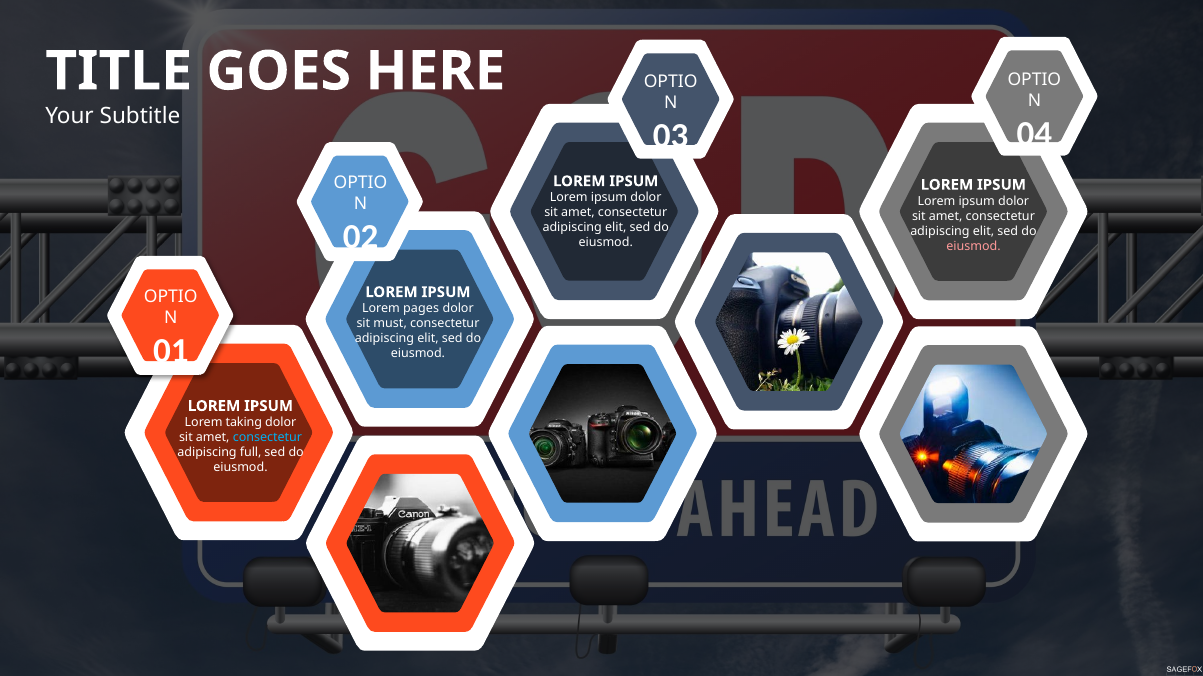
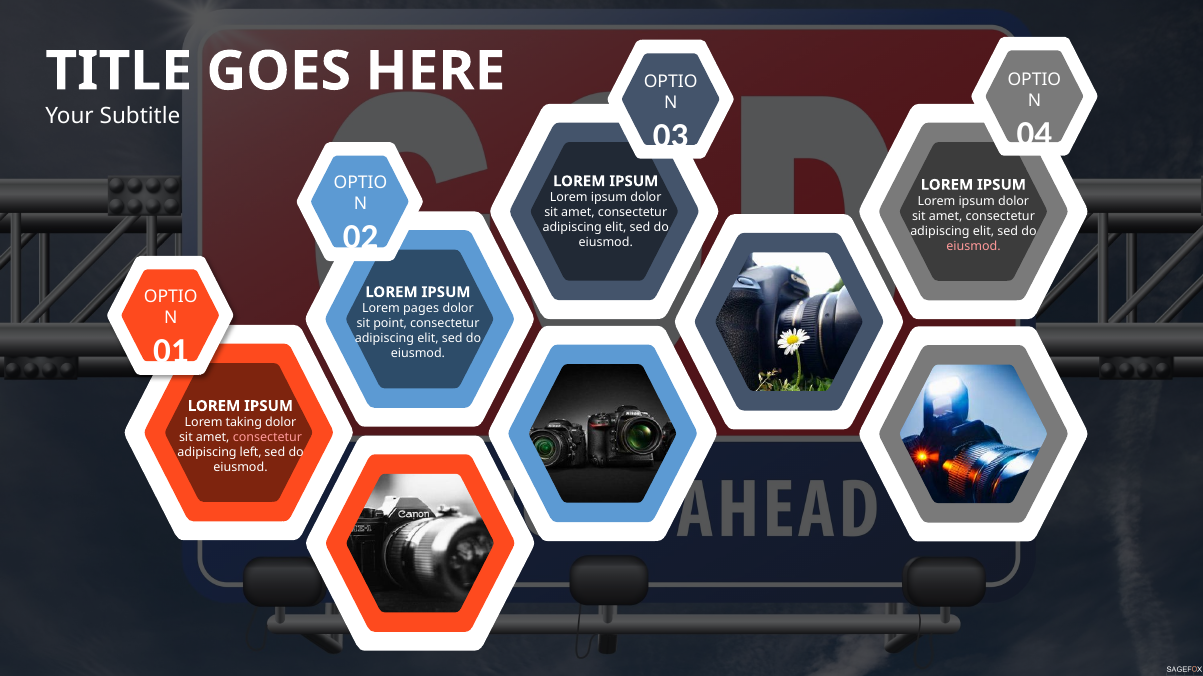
must: must -> point (390, 324)
consectetur colour: light blue -> pink (267, 438)
full: full -> left (251, 453)
